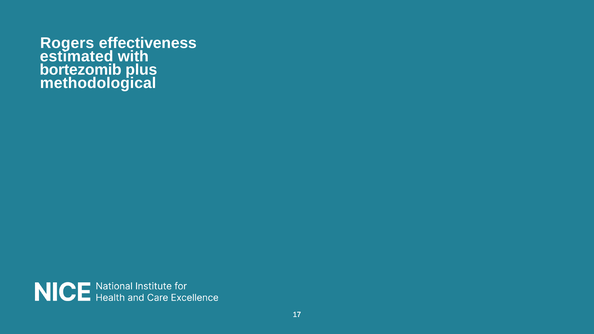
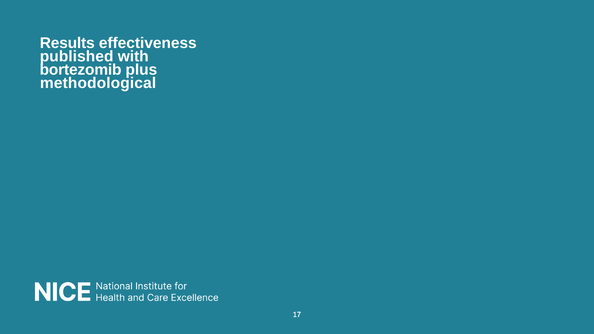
Rogers: Rogers -> Results (67, 43)
estimated: estimated -> published (77, 56)
